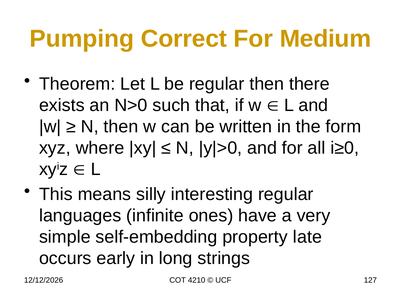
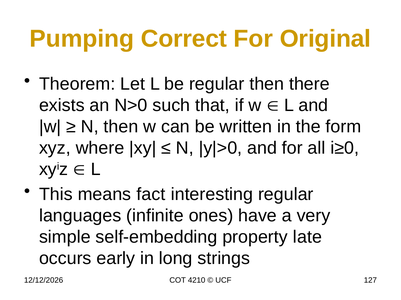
Medium: Medium -> Original (325, 39)
silly: silly -> fact (151, 195)
